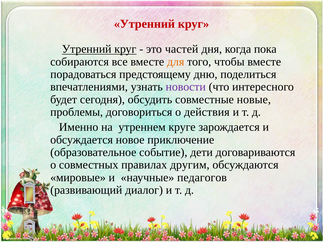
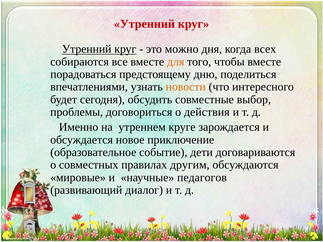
частей: частей -> можно (182, 49)
пока: пока -> всех (265, 49)
новости colour: purple -> orange (186, 87)
новые: новые -> выбор (254, 100)
